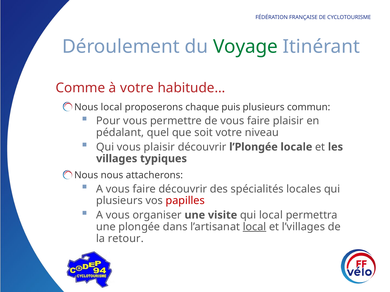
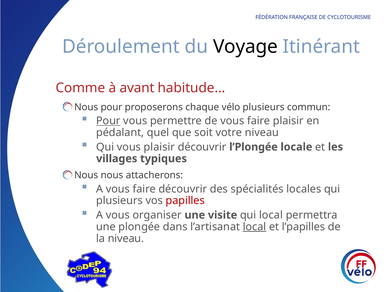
Voyage colour: green -> black (245, 47)
à votre: votre -> avant (137, 88)
Nous local: local -> pour (111, 107)
puis: puis -> vélo (231, 107)
Pour underline: none -> present (108, 121)
l’villages: l’villages -> l’papilles (304, 227)
la retour: retour -> niveau (126, 239)
